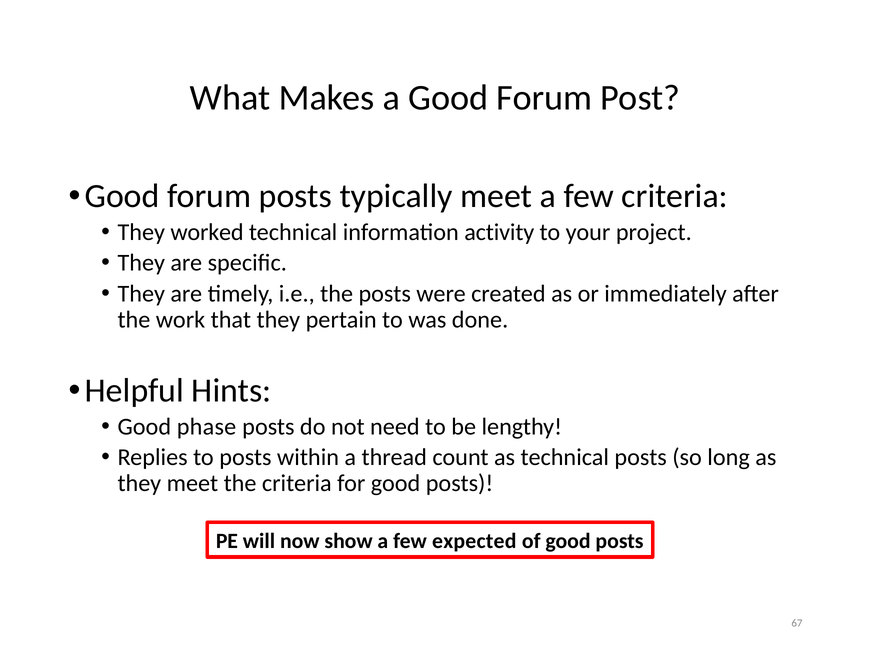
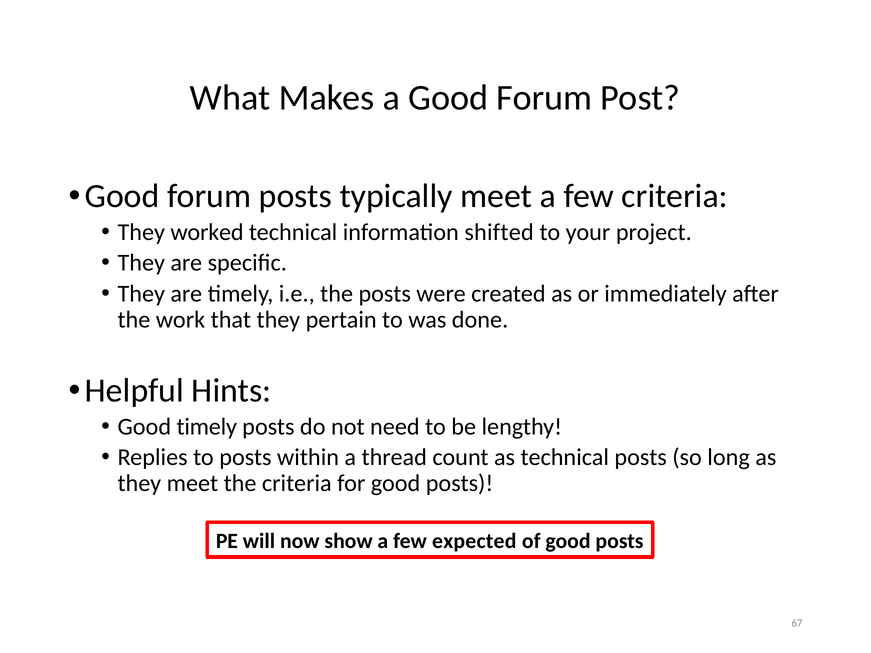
activity: activity -> shifted (499, 232)
Good phase: phase -> timely (207, 427)
